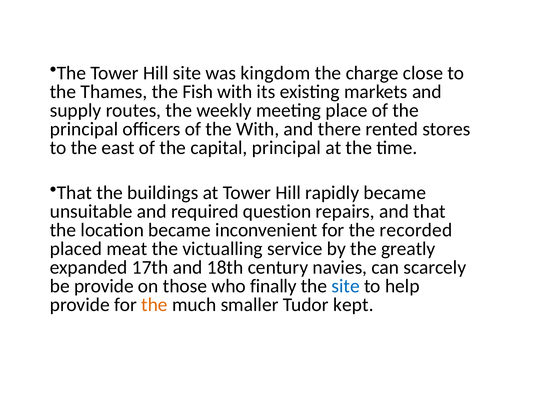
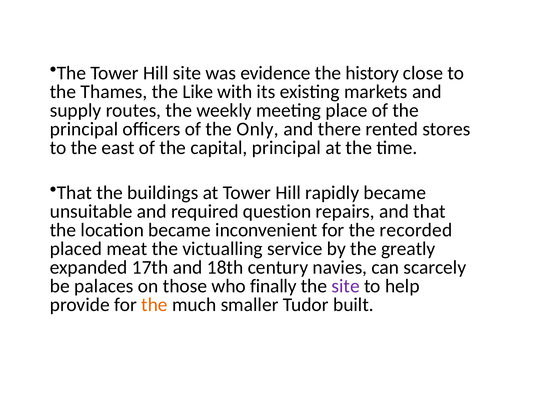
kingdom: kingdom -> evidence (275, 73)
charge: charge -> history (372, 73)
Fish: Fish -> Like (198, 92)
the With: With -> Only (258, 129)
be provide: provide -> palaces (104, 286)
site colour: blue -> purple (346, 286)
kept: kept -> built (353, 305)
